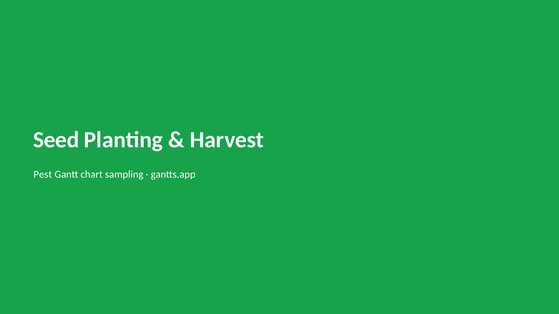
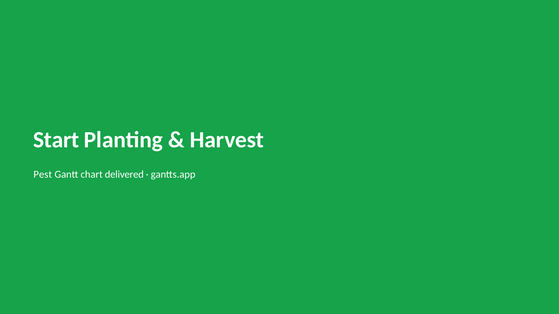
Seed: Seed -> Start (56, 140)
sampling: sampling -> delivered (124, 175)
